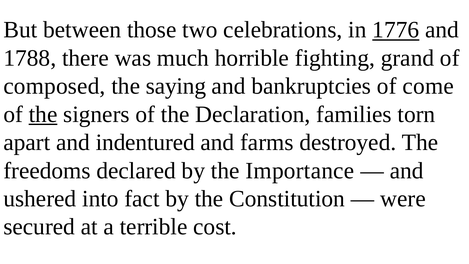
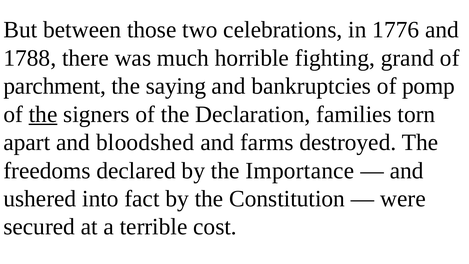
1776 underline: present -> none (396, 30)
composed: composed -> parchment (55, 86)
come: come -> pomp (428, 86)
indentured: indentured -> bloodshed (145, 142)
